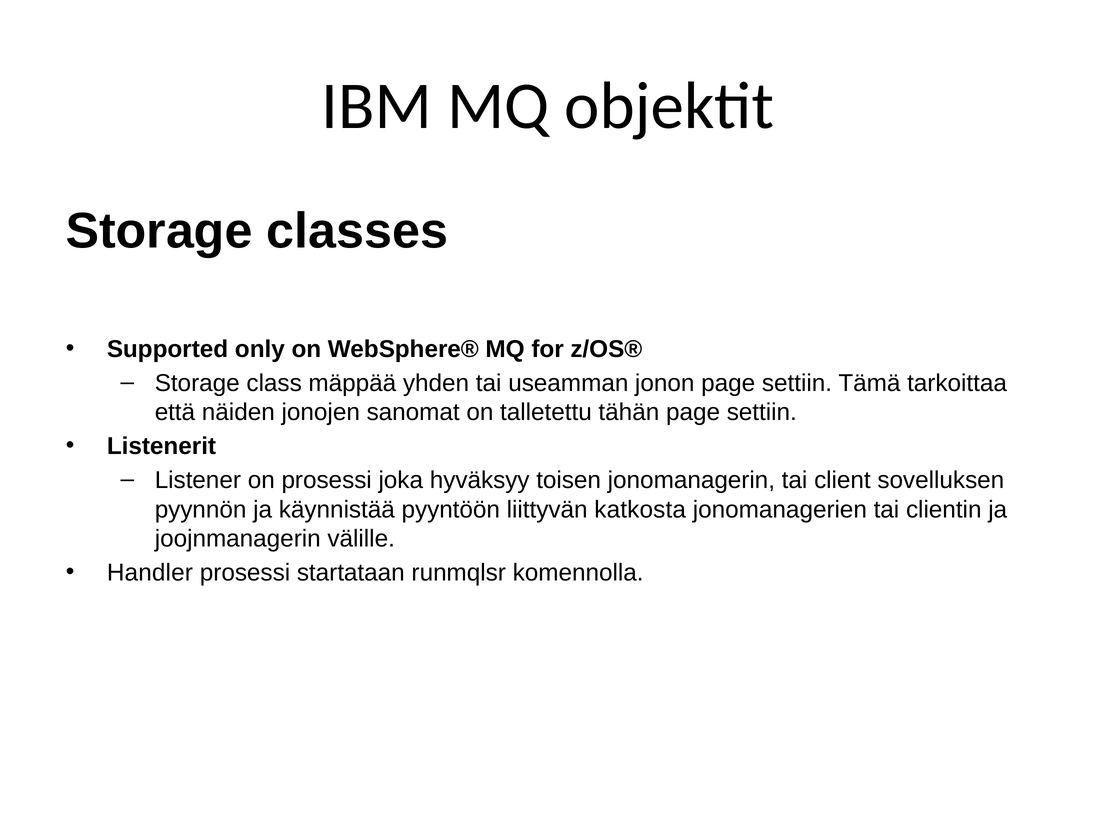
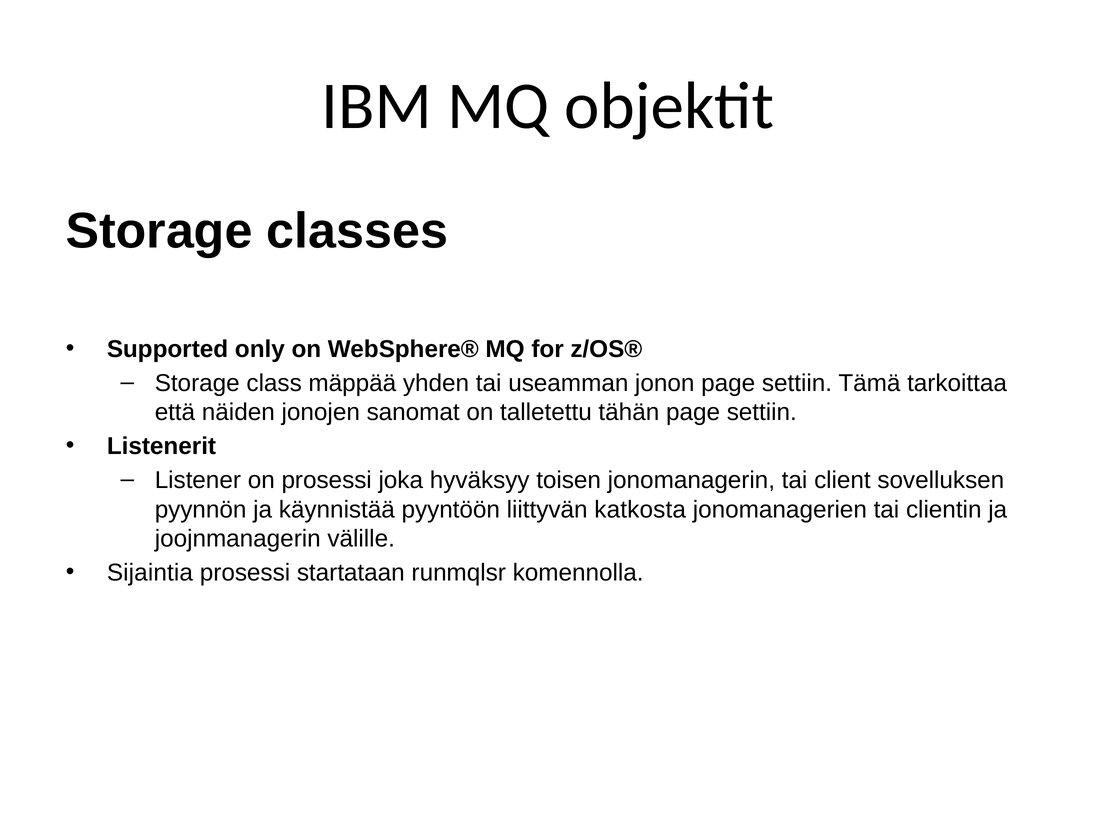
Handler: Handler -> Sijaintia (150, 573)
